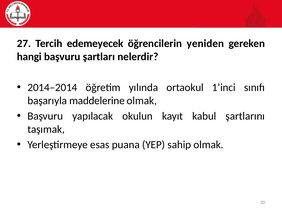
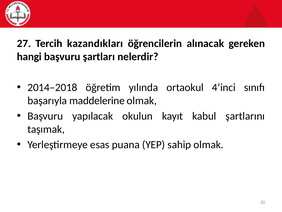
edemeyecek: edemeyecek -> kazandıkları (95, 43)
yeniden: yeniden -> alınacak (205, 43)
2014–2014: 2014–2014 -> 2014–2018 (52, 87)
1’inci: 1’inci -> 4’inci (224, 87)
